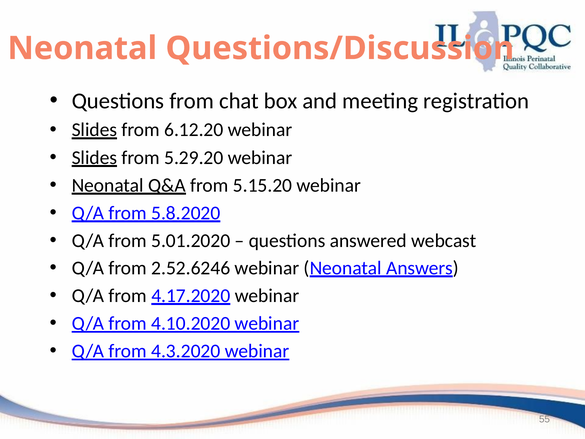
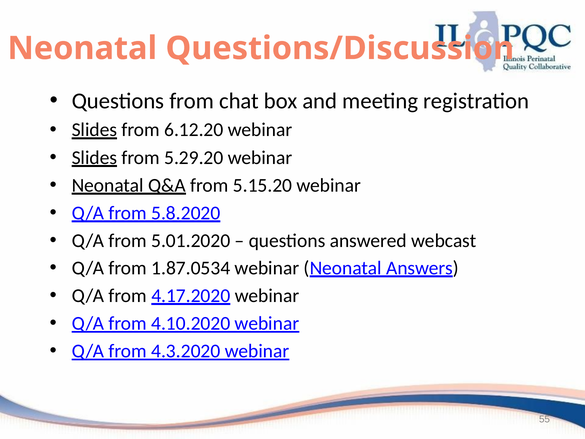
2.52.6246: 2.52.6246 -> 1.87.0534 (191, 268)
